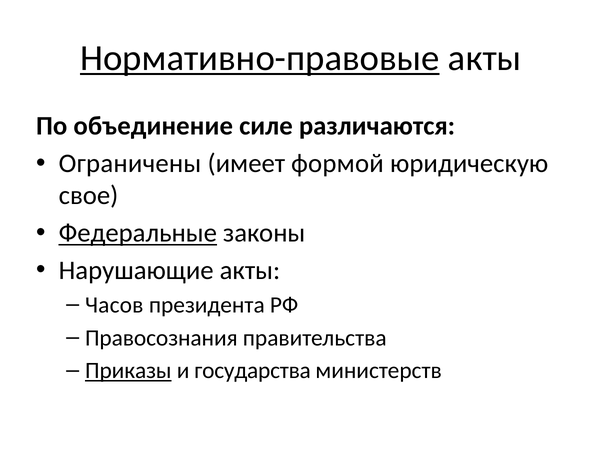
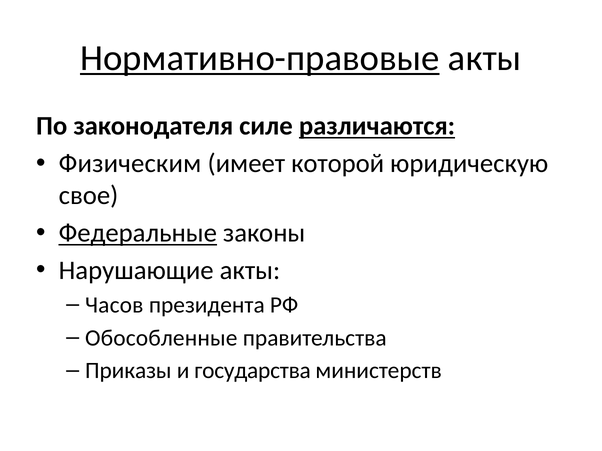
объединение: объединение -> законодателя (153, 126)
различаются underline: none -> present (377, 126)
Ограничены: Ограничены -> Физическим (130, 164)
формой: формой -> которой (338, 164)
Правосознания: Правосознания -> Обособленные (161, 338)
Приказы underline: present -> none (128, 371)
